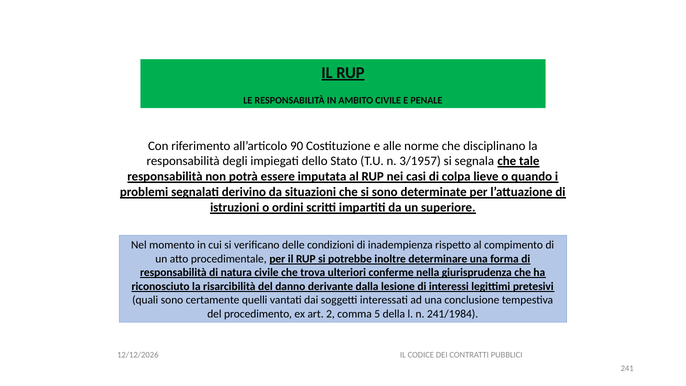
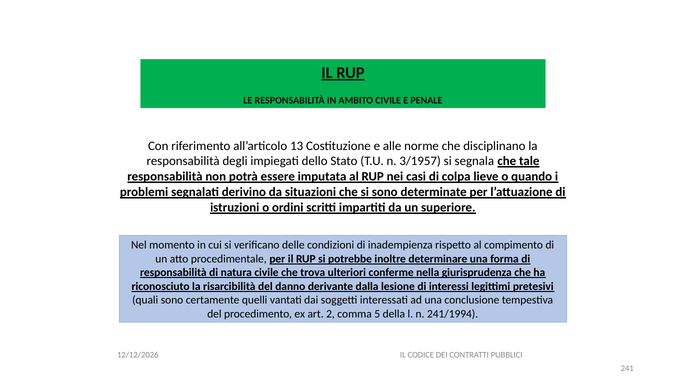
90: 90 -> 13 (297, 146)
241/1984: 241/1984 -> 241/1994 (453, 314)
